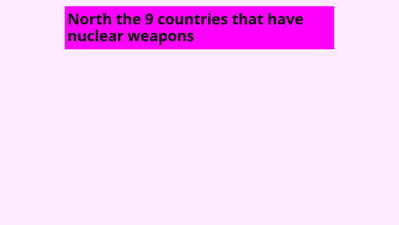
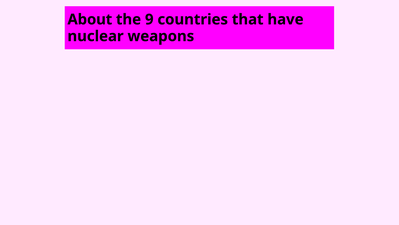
North: North -> About (90, 19)
